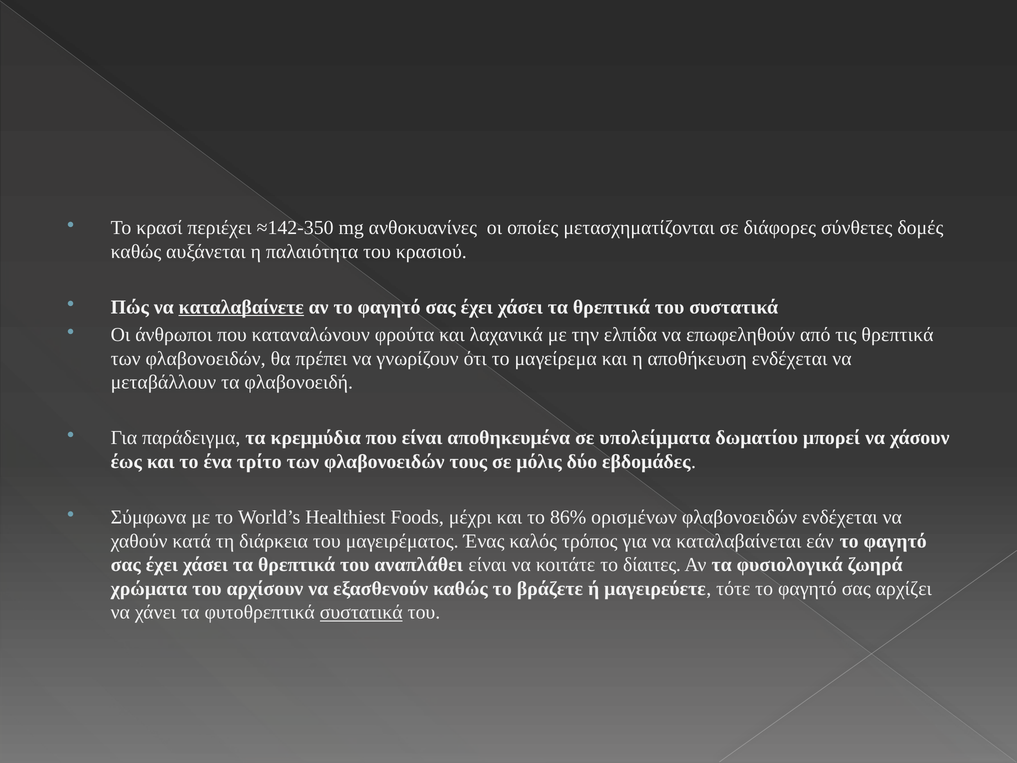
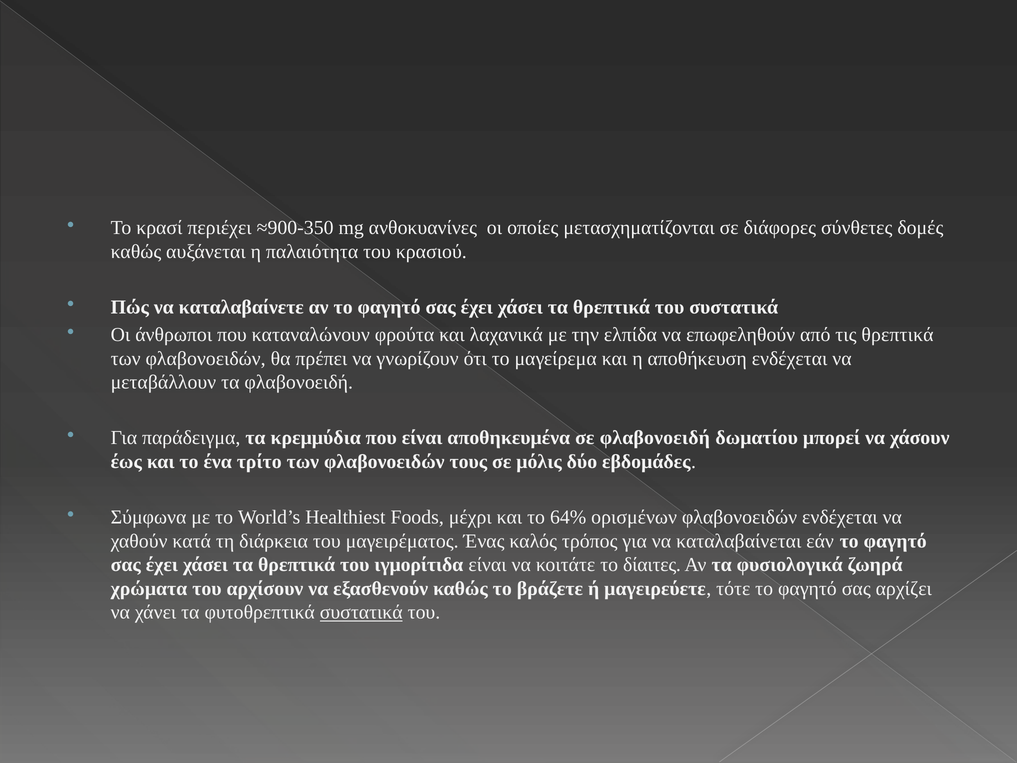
≈142-350: ≈142-350 -> ≈900-350 (295, 228)
καταλαβαίνετε underline: present -> none (241, 307)
σε υπολείμματα: υπολείμματα -> φλαβονοειδή (655, 438)
86%: 86% -> 64% (568, 517)
αναπλάθει: αναπλάθει -> ιγμορίτιδα (419, 565)
